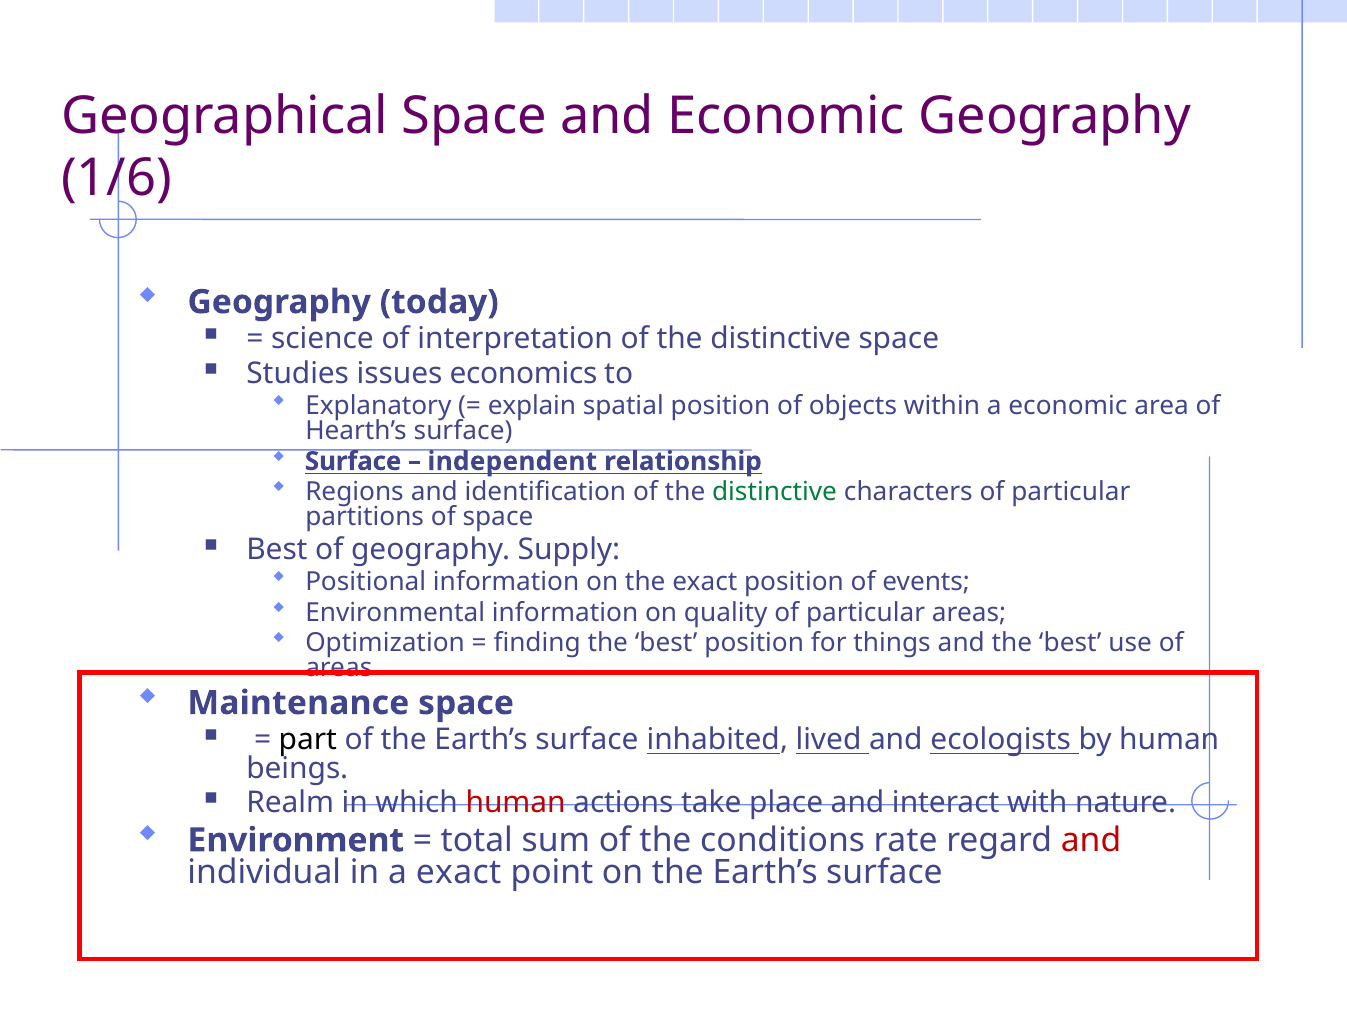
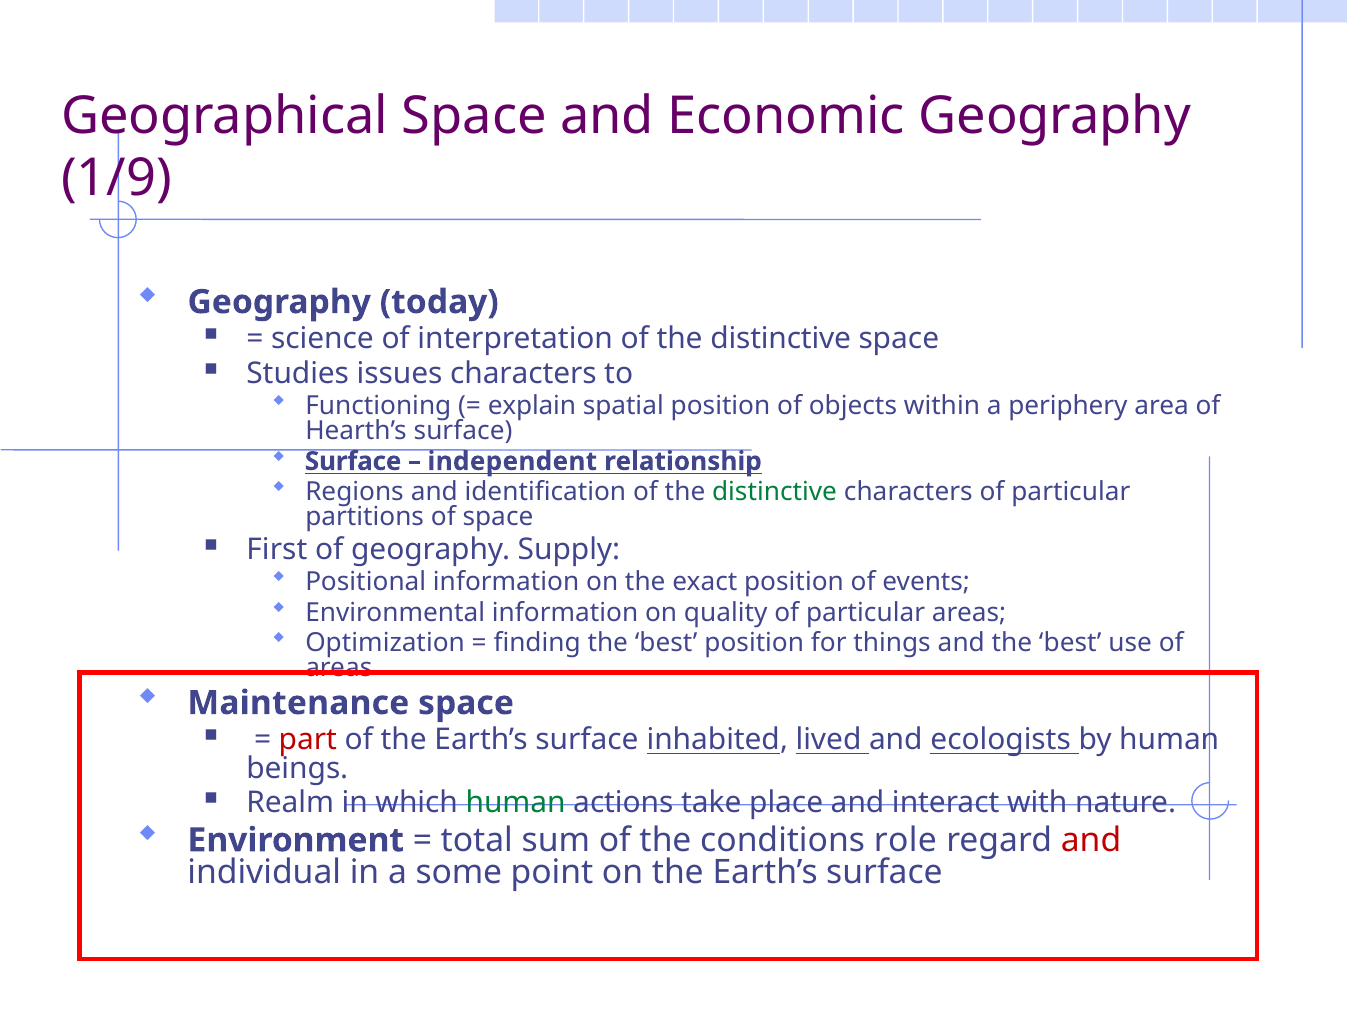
1/6: 1/6 -> 1/9 (117, 179)
issues economics: economics -> characters (523, 374)
Explanatory: Explanatory -> Functioning (378, 406)
a economic: economic -> periphery (1068, 406)
Best: Best -> First (277, 550)
part colour: black -> red (308, 740)
human colour: red -> green (516, 803)
rate: rate -> role (905, 840)
a exact: exact -> some (459, 873)
